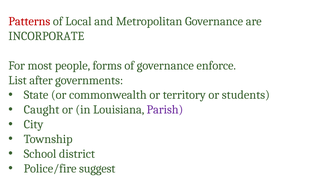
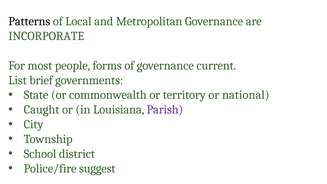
Patterns colour: red -> black (29, 21)
enforce: enforce -> current (216, 65)
after: after -> brief (41, 80)
students: students -> national (246, 95)
